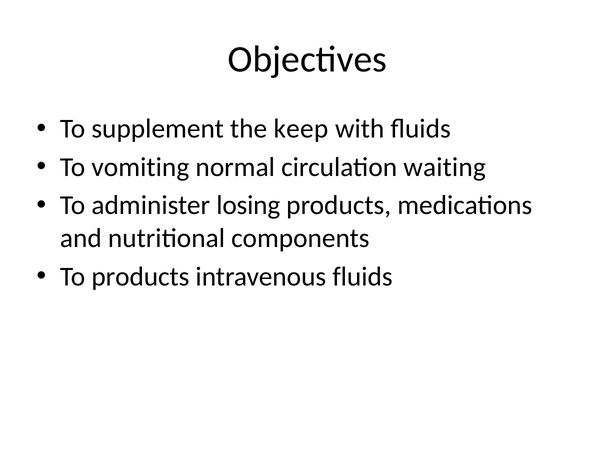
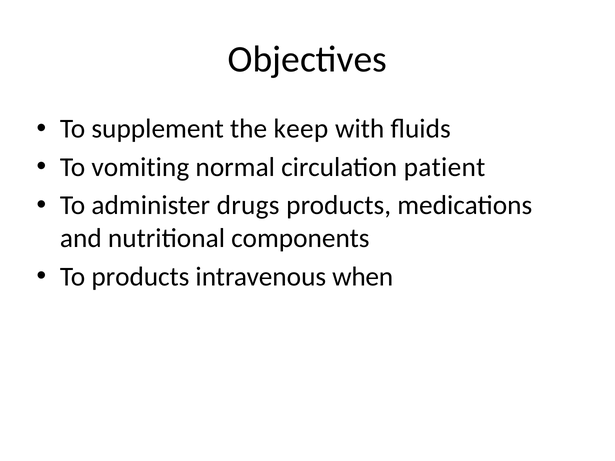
waiting: waiting -> patient (444, 167)
losing: losing -> drugs (248, 206)
intravenous fluids: fluids -> when (363, 277)
